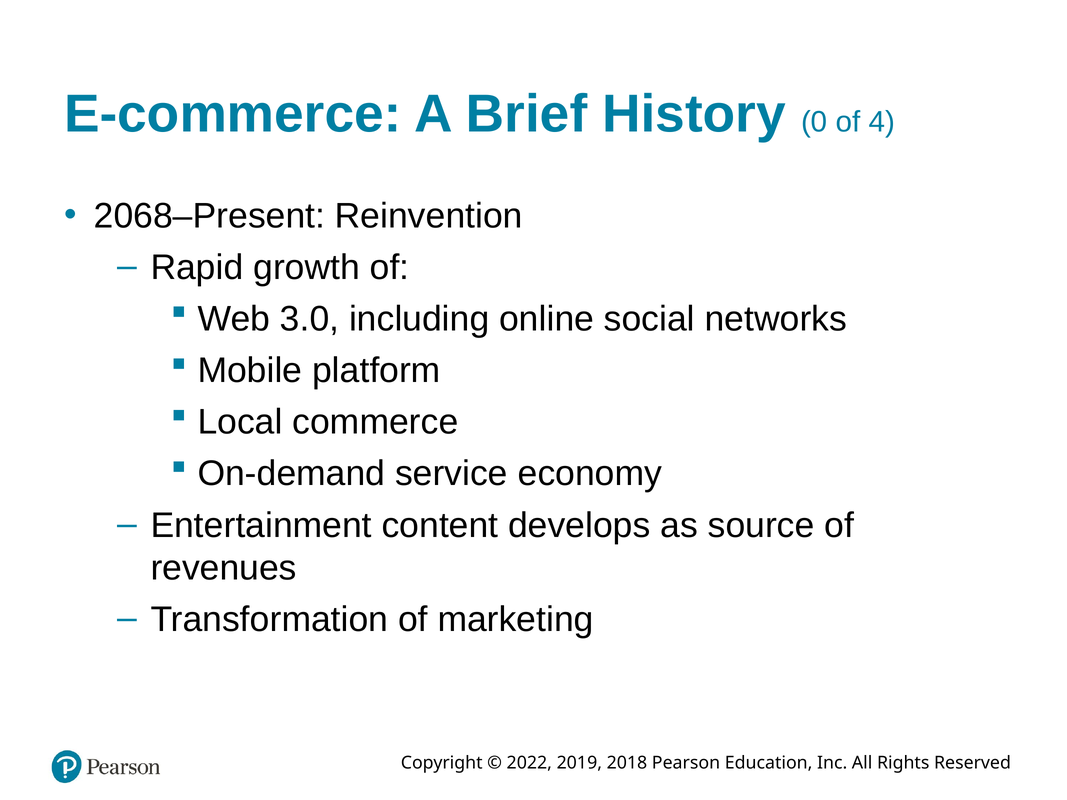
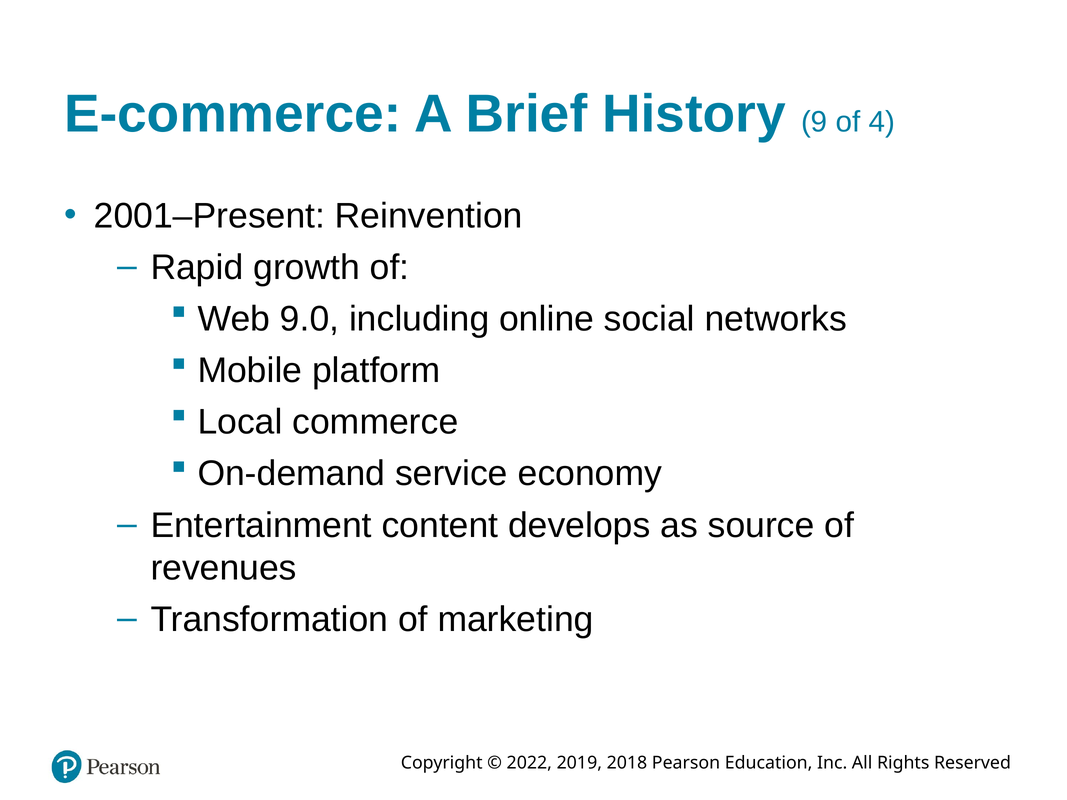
0: 0 -> 9 (814, 122)
2068–Present: 2068–Present -> 2001–Present (209, 216)
3.0: 3.0 -> 9.0 (310, 319)
